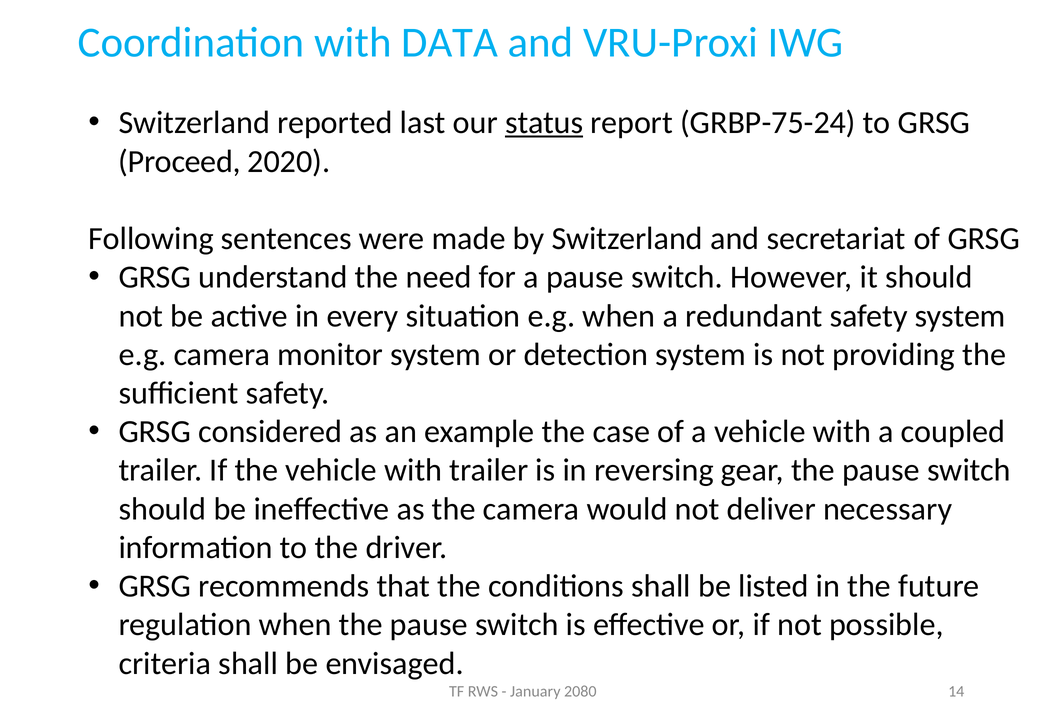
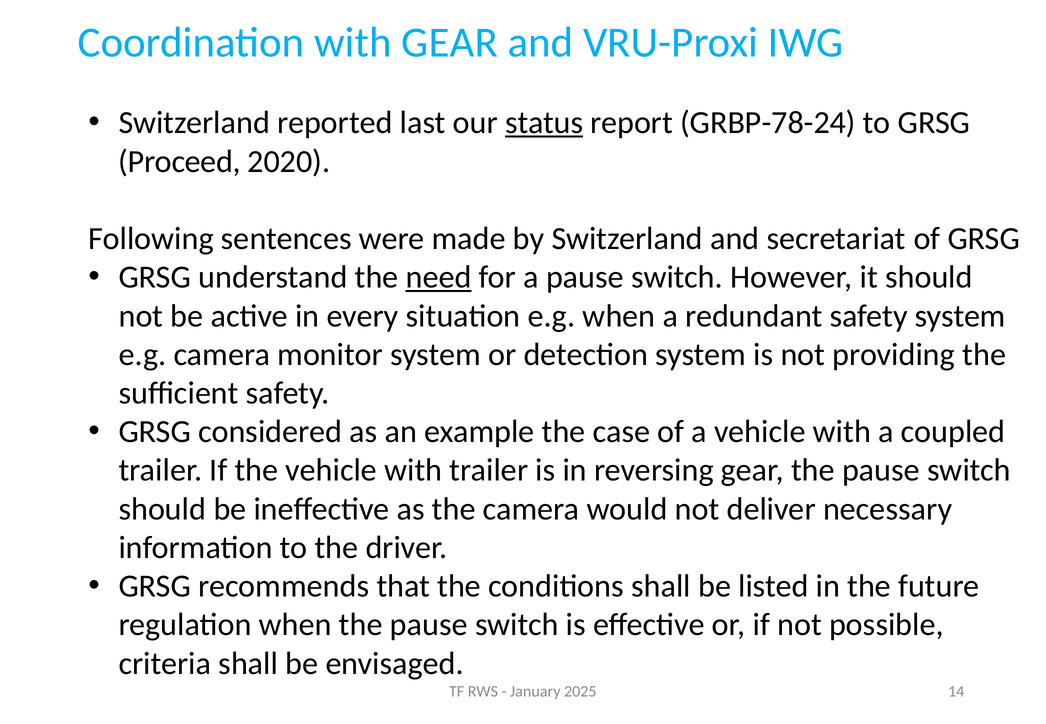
with DATA: DATA -> GEAR (450, 43)
GRBP-75-24: GRBP-75-24 -> GRBP-78-24 (768, 123)
need underline: none -> present (439, 277)
2080: 2080 -> 2025 (580, 692)
